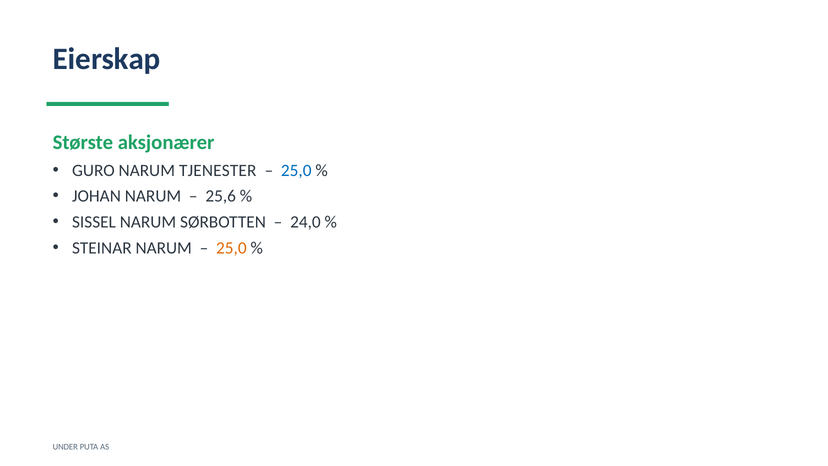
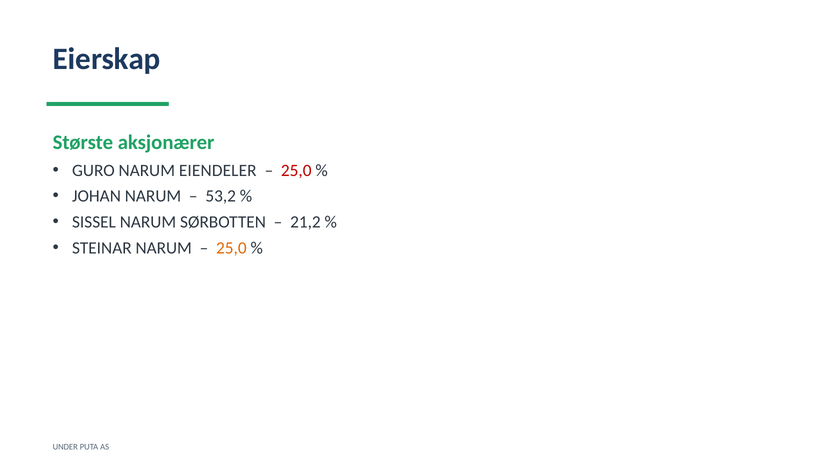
TJENESTER: TJENESTER -> EIENDELER (218, 170)
25,0 colour: blue -> red (296, 170)
25,6: 25,6 -> 53,2 (221, 196)
24,0: 24,0 -> 21,2 (305, 222)
